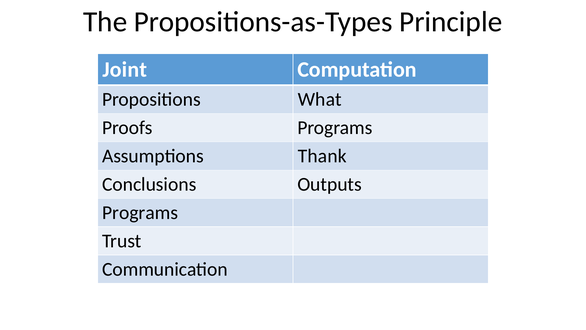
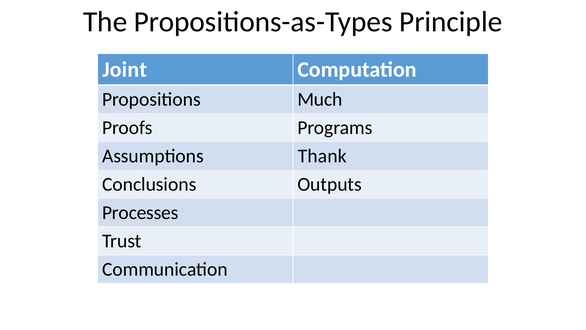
What: What -> Much (320, 99)
Programs: Programs -> Processes (140, 213)
